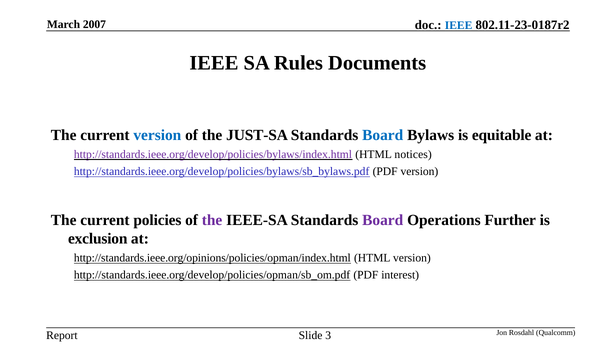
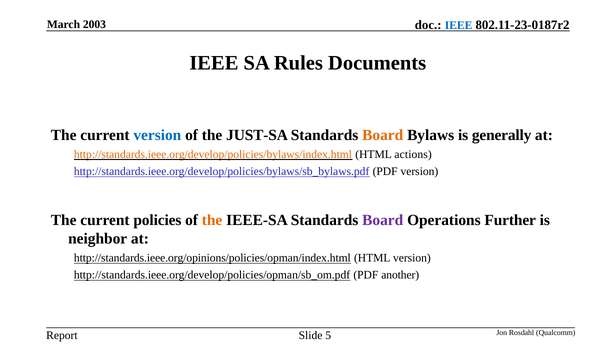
2007: 2007 -> 2003 (94, 24)
Board colour: blue -> orange (383, 135)
equitable: equitable -> generally (502, 135)
http://standards.ieee.org/develop/policies/bylaws/index.html colour: purple -> orange (213, 154)
notices: notices -> actions (413, 154)
the colour: purple -> orange (212, 220)
exclusion: exclusion -> neighbor (98, 239)
interest: interest -> another (400, 275)
3: 3 -> 5 (328, 335)
